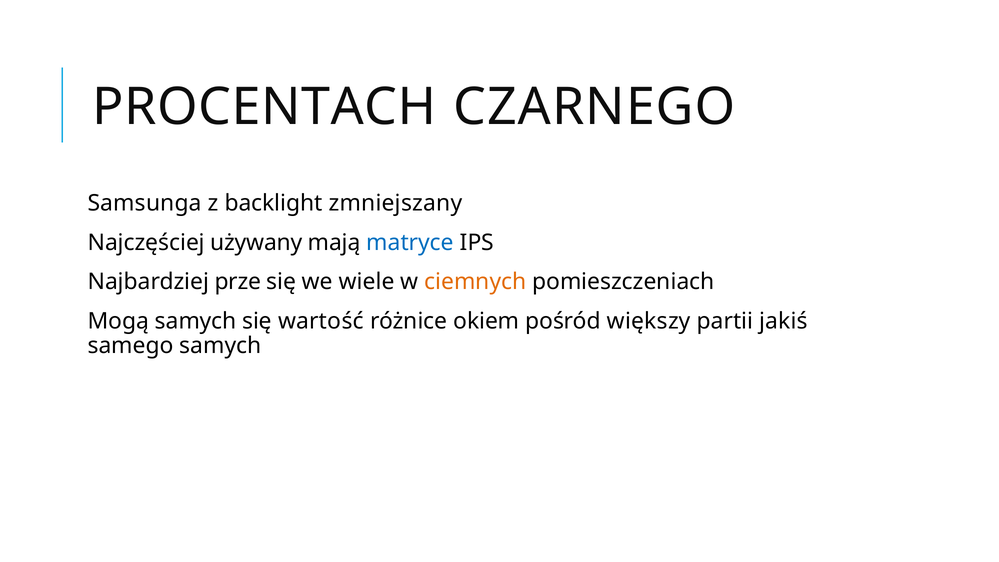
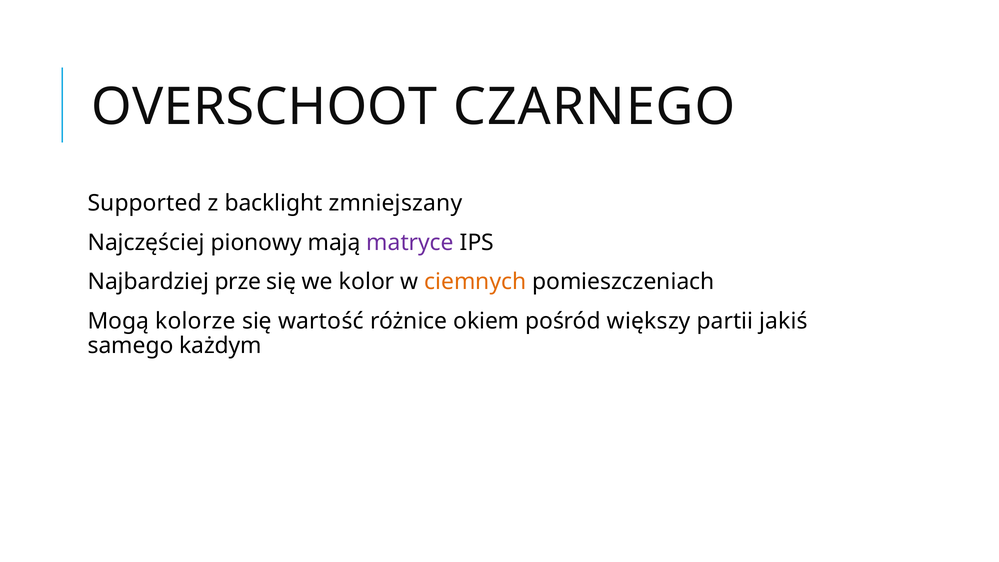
PROCENTACH: PROCENTACH -> OVERSCHOOT (264, 107)
Samsunga: Samsunga -> Supported (145, 203)
używany: używany -> pionowy (256, 243)
matryce colour: blue -> purple (410, 243)
wiele: wiele -> kolor (367, 282)
Mogą samych: samych -> kolorze (195, 321)
samego samych: samych -> każdym (221, 346)
